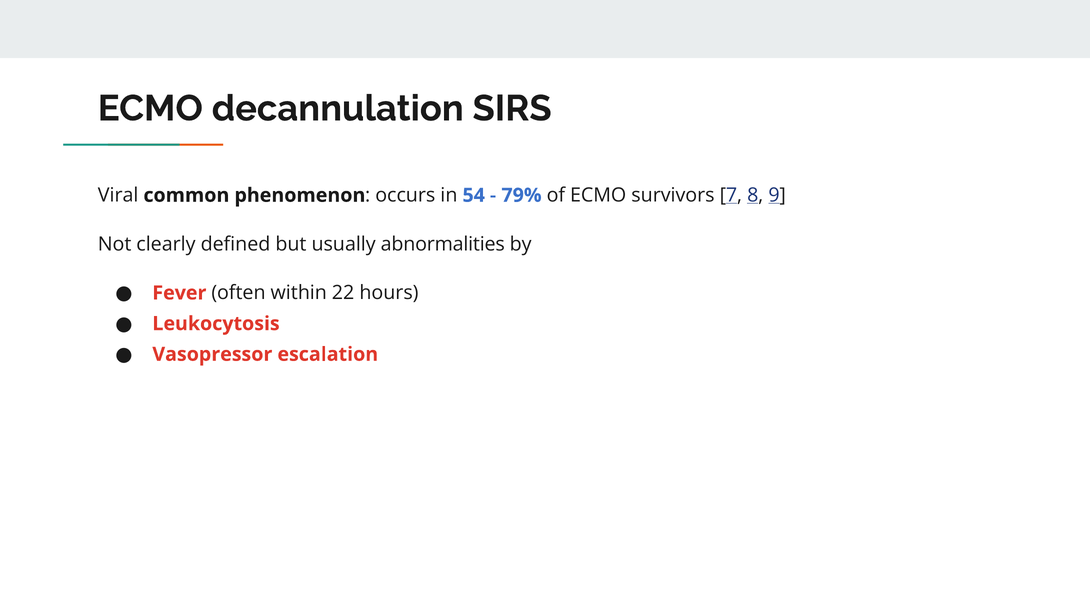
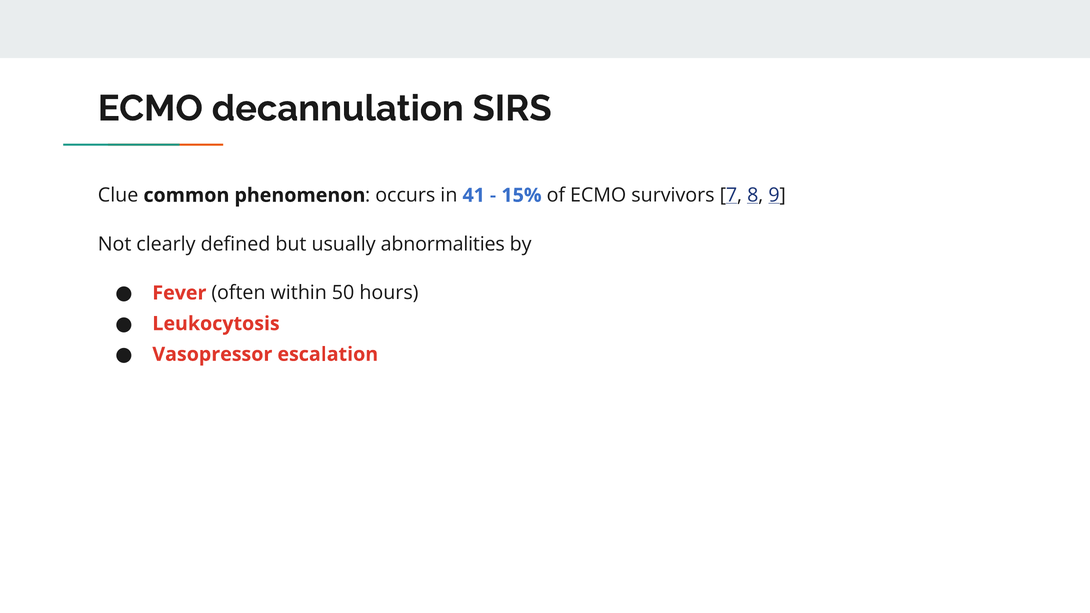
Viral: Viral -> Clue (118, 195)
54: 54 -> 41 (474, 195)
79%: 79% -> 15% (522, 195)
22: 22 -> 50 (343, 293)
